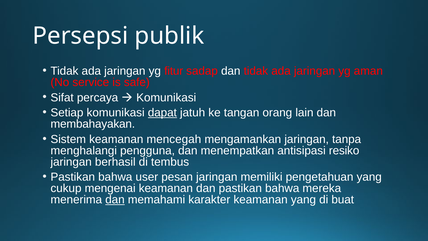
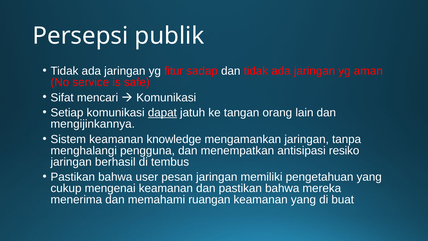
percaya: percaya -> mencari (98, 97)
membahayakan: membahayakan -> mengijinkannya (93, 124)
mencegah: mencegah -> knowledge (174, 139)
dan underline: present -> none (115, 200)
karakter: karakter -> ruangan (209, 200)
